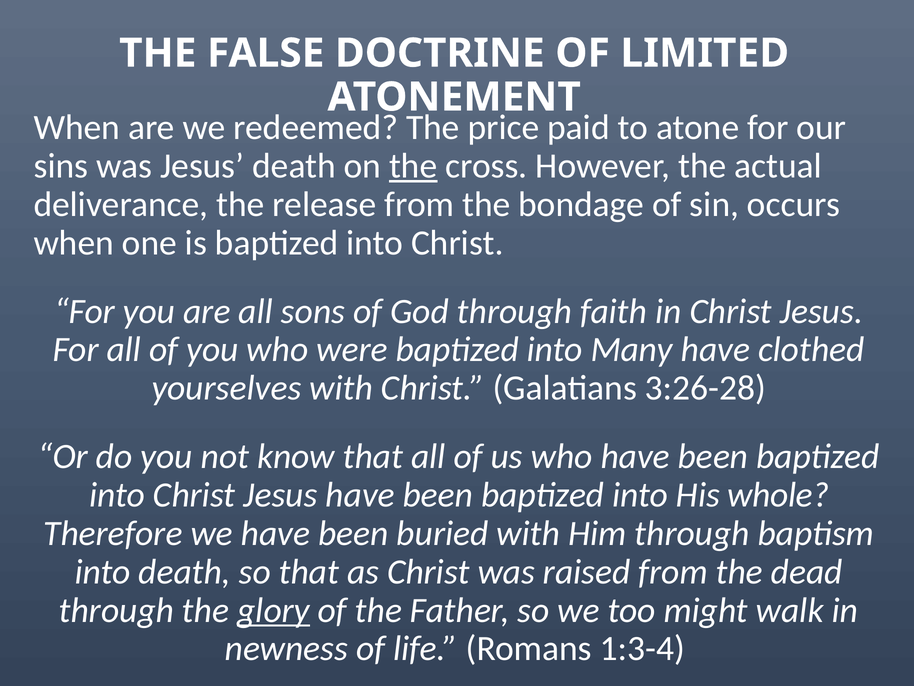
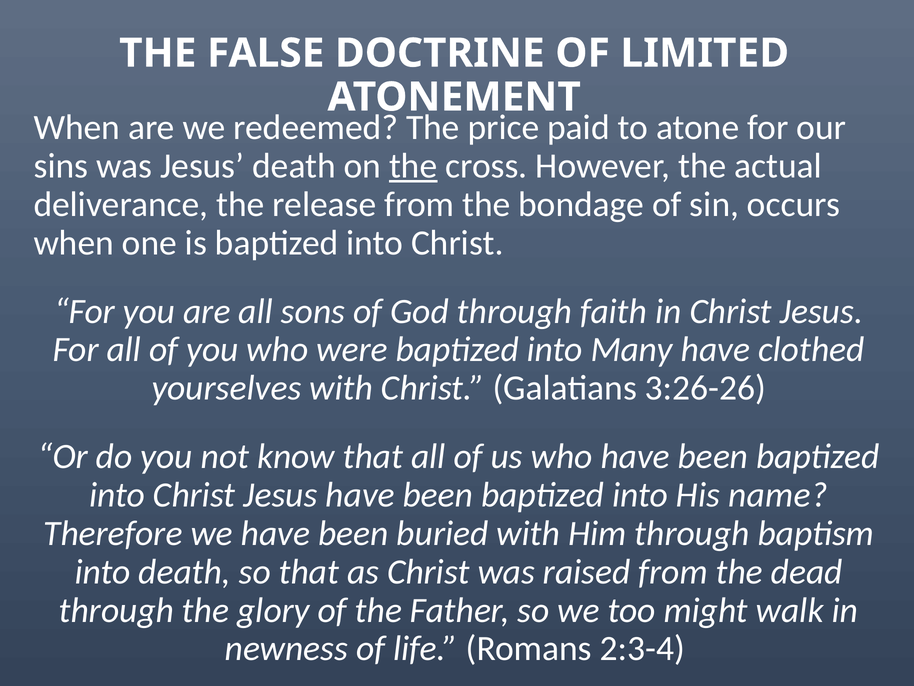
3:26-28: 3:26-28 -> 3:26-26 (705, 388)
whole: whole -> name (778, 495)
glory underline: present -> none (273, 610)
1:3-4: 1:3-4 -> 2:3-4 (642, 648)
